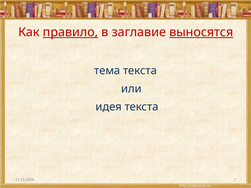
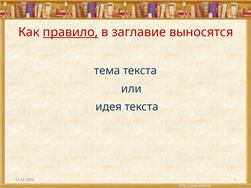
выносятся underline: present -> none (201, 32)
